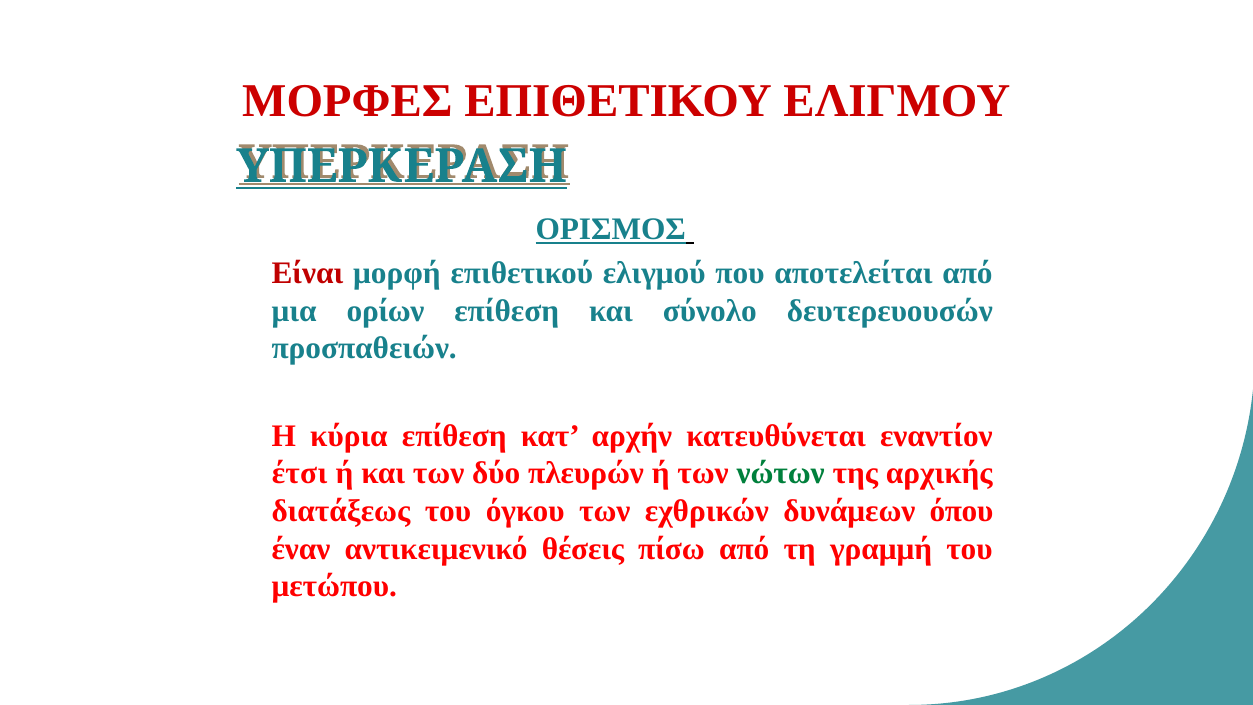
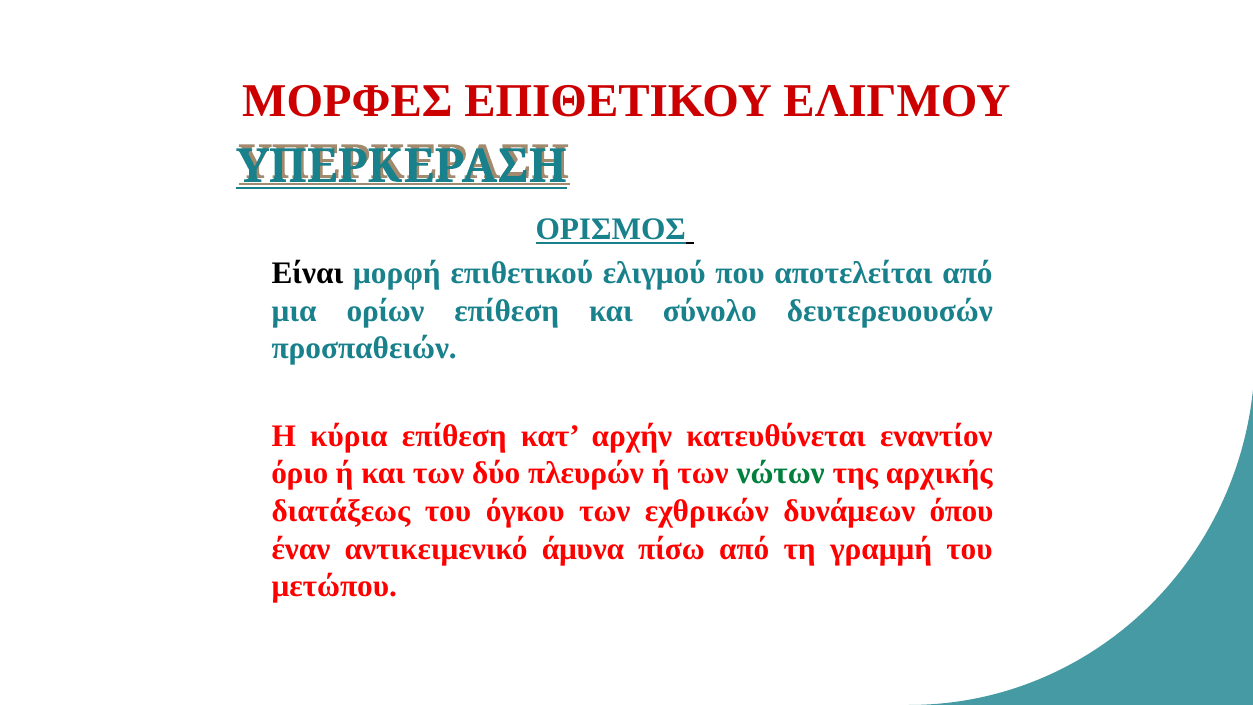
Είναι colour: red -> black (307, 273)
έτσι: έτσι -> όριο (300, 473)
θέσεις: θέσεις -> άμυνα (583, 549)
